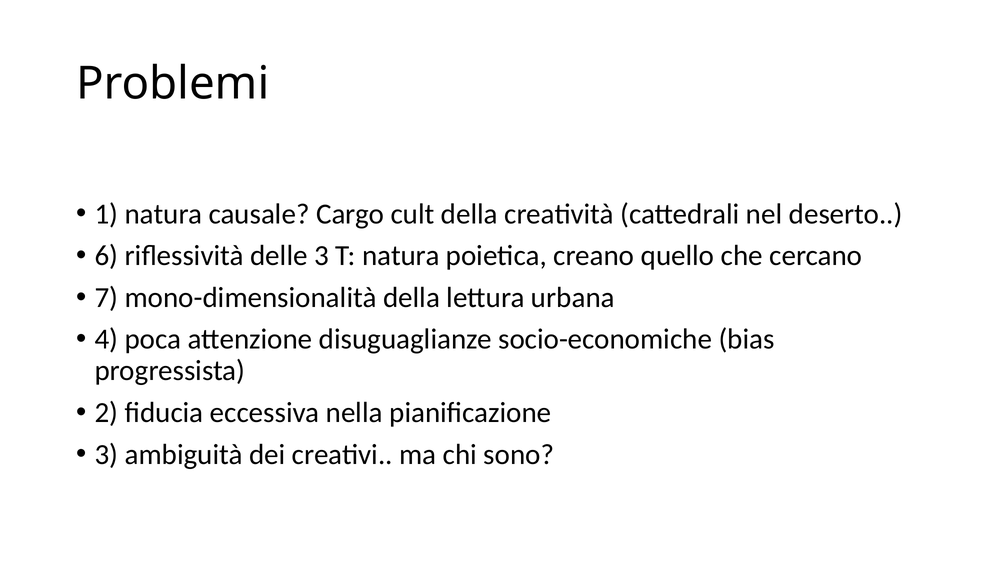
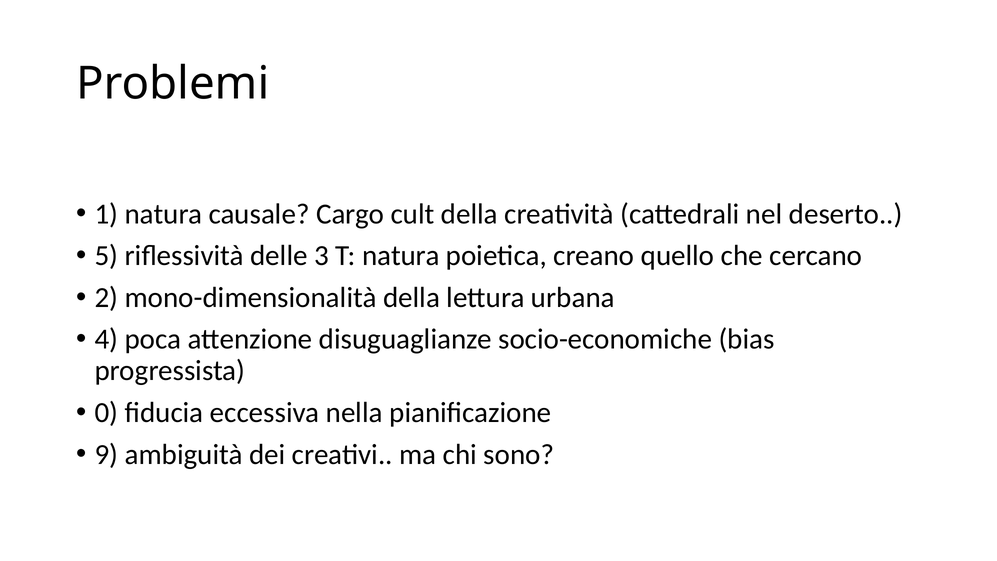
6: 6 -> 5 (106, 256)
7: 7 -> 2 (106, 297)
2: 2 -> 0 (106, 412)
3: 3 -> 9 (106, 454)
